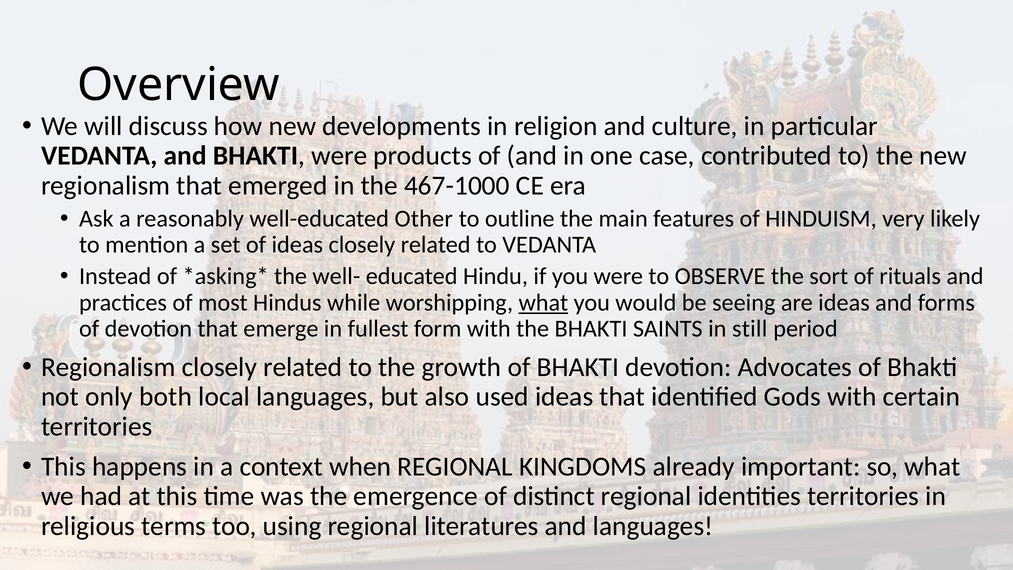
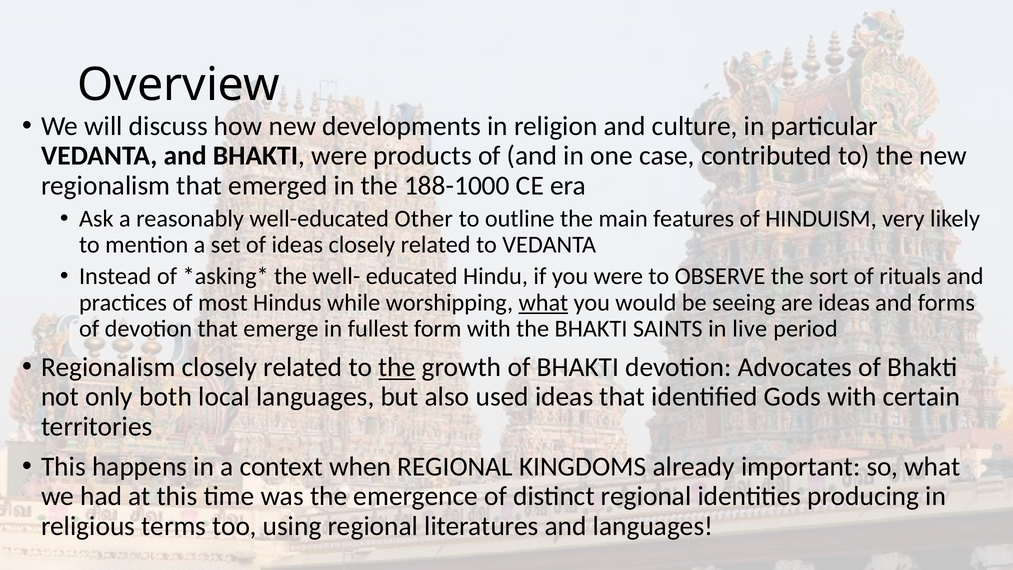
467-1000: 467-1000 -> 188-1000 (457, 185)
still: still -> live (750, 329)
the underline: none -> present (397, 367)
identities territories: territories -> producing (863, 496)
